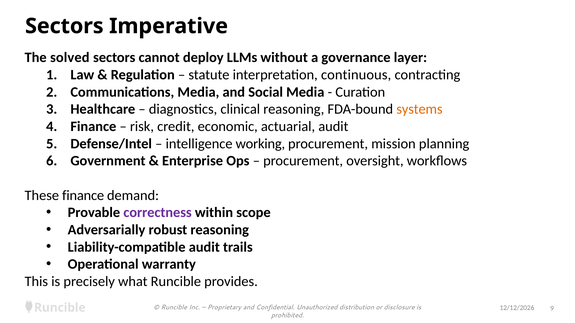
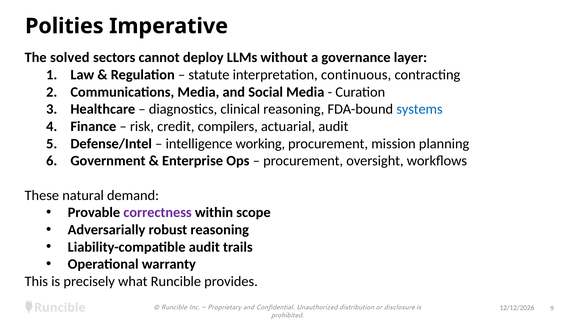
Sectors: Sectors -> Polities (64, 26)
systems colour: orange -> blue (419, 109)
economic: economic -> compilers (228, 127)
These finance: finance -> natural (83, 196)
